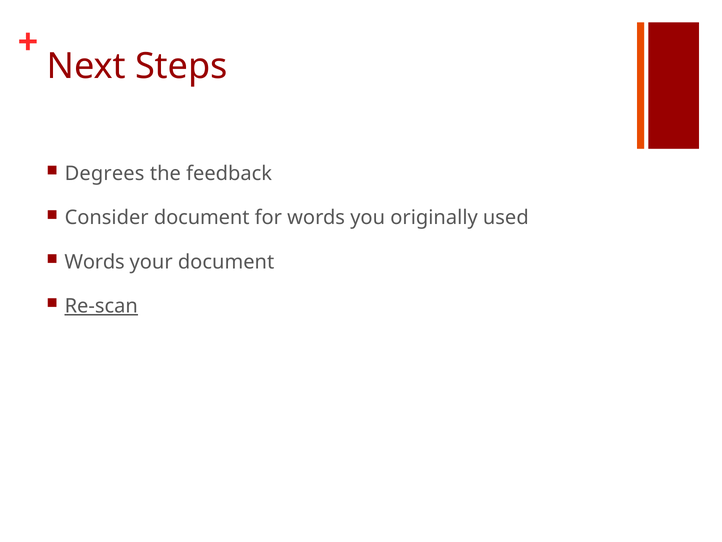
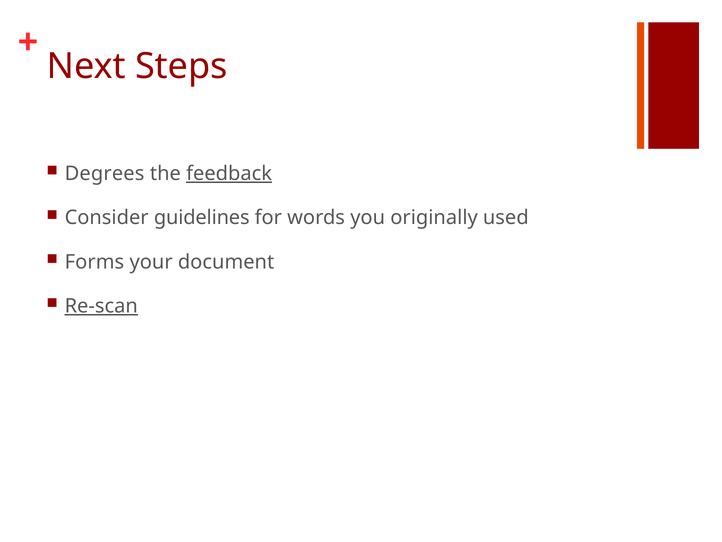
feedback underline: none -> present (229, 173)
Consider document: document -> guidelines (202, 218)
Words: Words -> Forms (94, 262)
